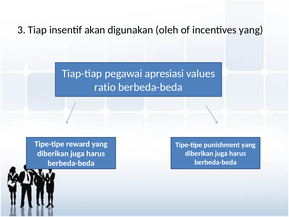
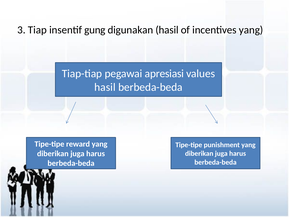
akan: akan -> gung (95, 30)
digunakan oleh: oleh -> hasil (167, 30)
ratio: ratio -> hasil (105, 87)
